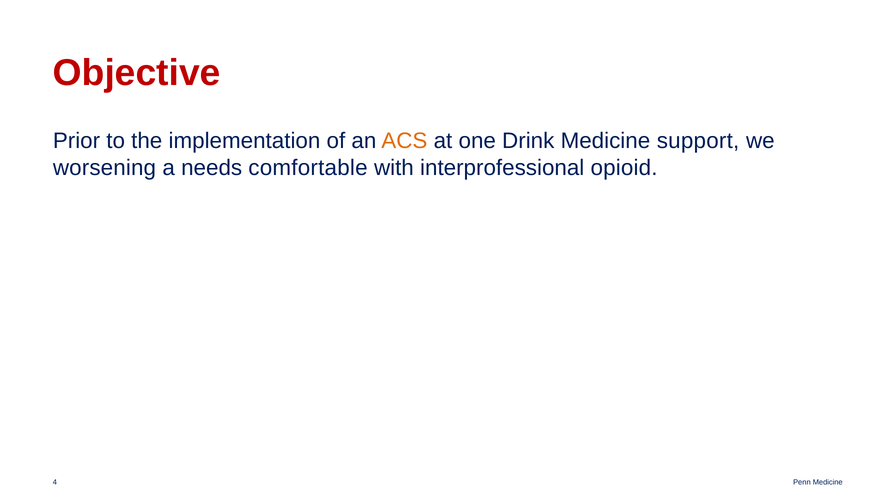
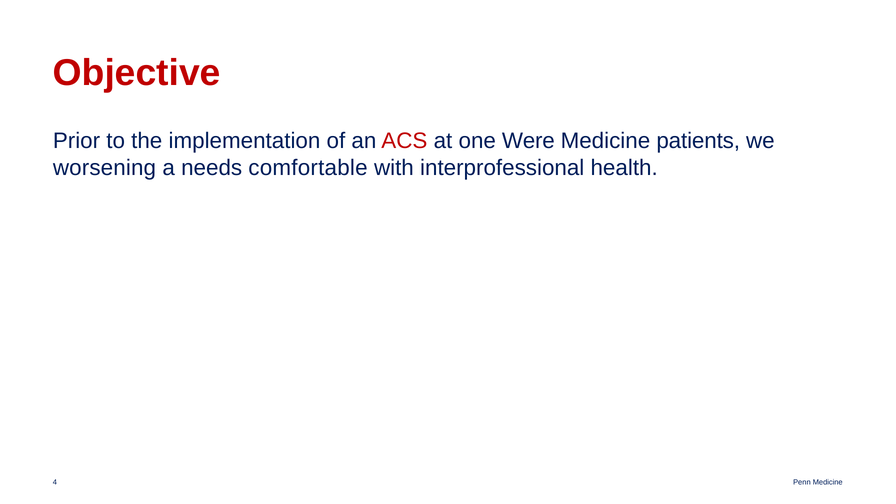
ACS colour: orange -> red (404, 141)
Drink: Drink -> Were (528, 141)
support: support -> patients (698, 141)
opioid: opioid -> health (624, 168)
